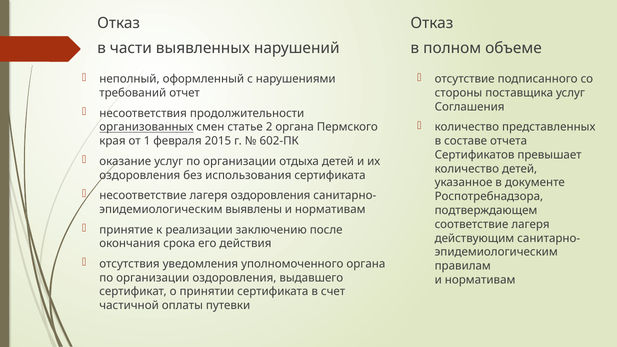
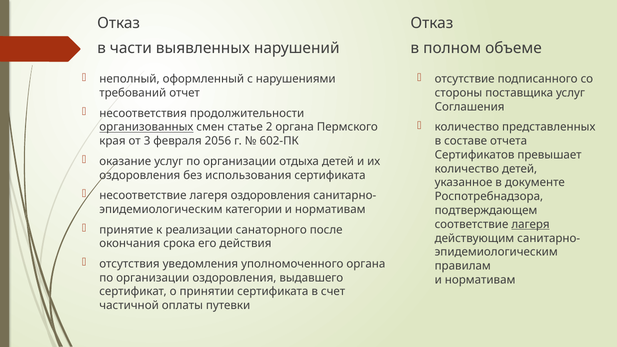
1: 1 -> 3 (147, 141)
2015: 2015 -> 2056 (218, 141)
выявлены: выявлены -> категории (254, 209)
лагеря underline: none -> present (531, 224)
заключению: заключению -> санаторного (271, 230)
